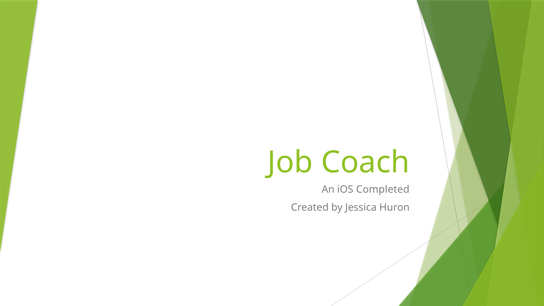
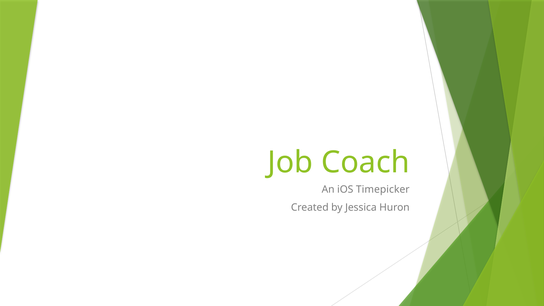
Completed: Completed -> Timepicker (383, 190)
